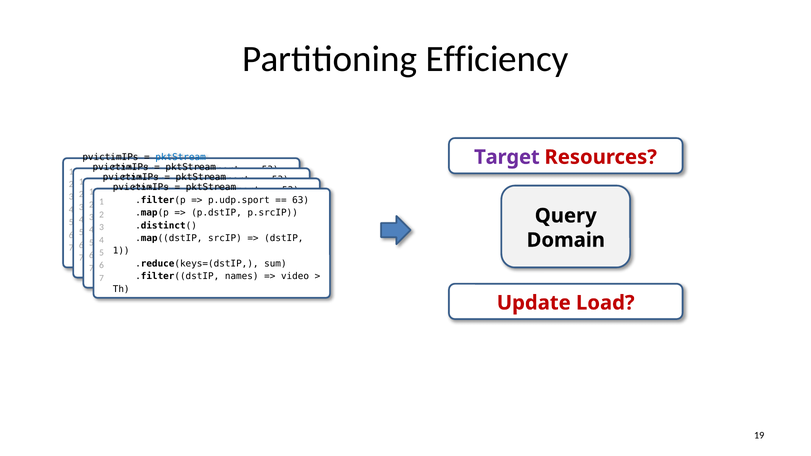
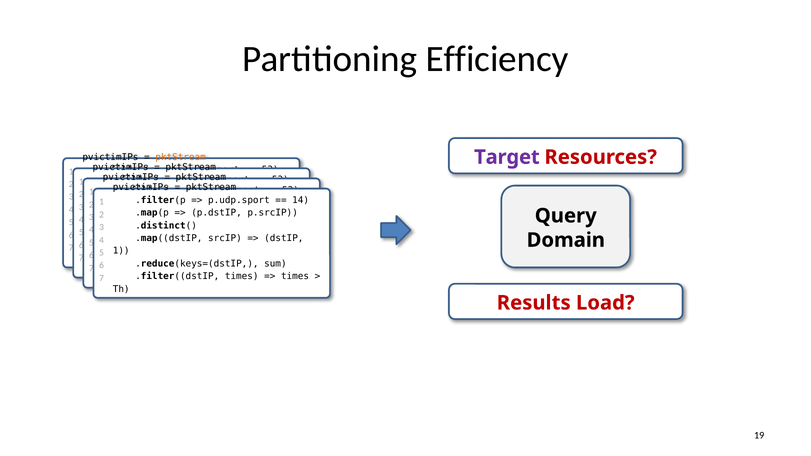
pktStream colour: blue -> orange (181, 157)
63: 63 -> 14 (301, 200)
.filter((dstIP names: names -> times (242, 276)
video: video -> times (295, 276)
Update: Update -> Results (534, 303)
